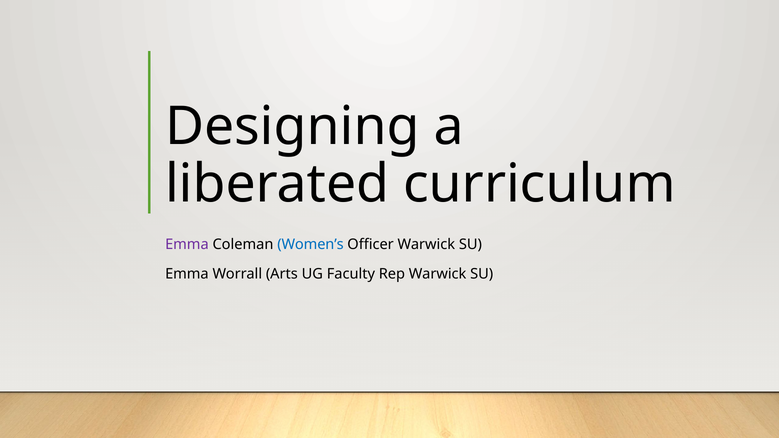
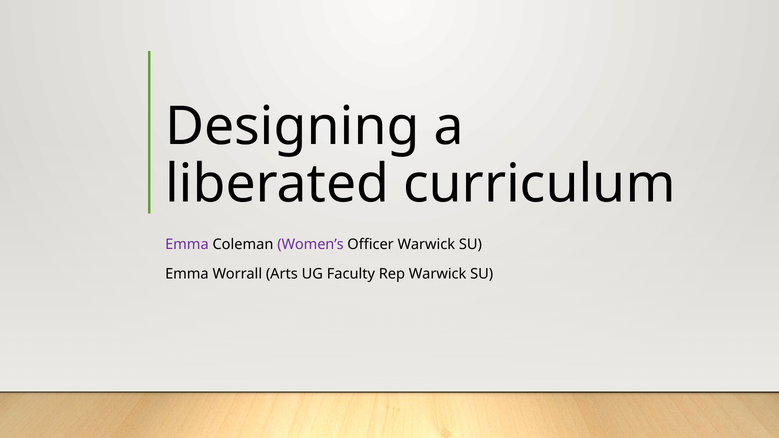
Women’s colour: blue -> purple (310, 245)
